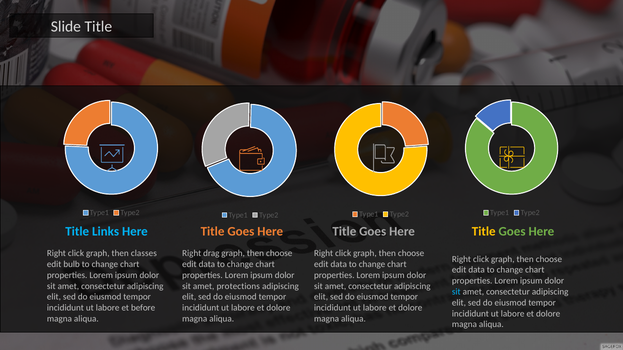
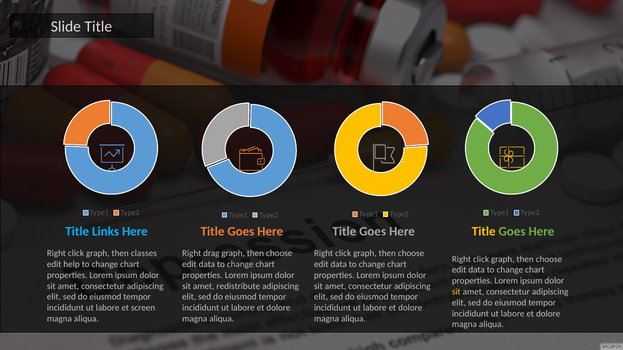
bulb: bulb -> help (72, 265)
protections: protections -> redistribute (238, 286)
sit colour: light blue -> yellow (456, 292)
before: before -> screen (143, 308)
